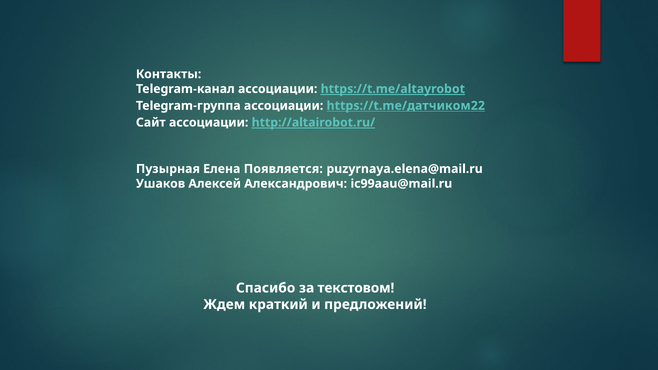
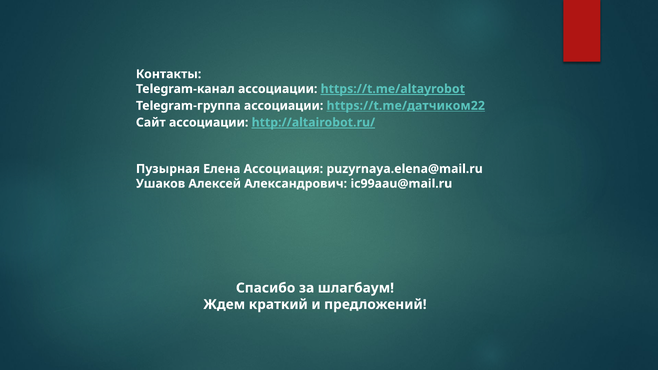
Появляется: Появляется -> Ассоциация (283, 169)
текстовом: текстовом -> шлагбаум (356, 288)
